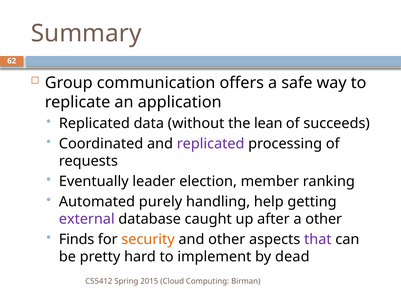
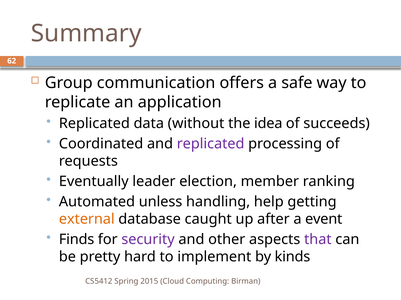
lean: lean -> idea (268, 124)
purely: purely -> unless (161, 202)
external colour: purple -> orange (87, 220)
a other: other -> event (324, 220)
security colour: orange -> purple (148, 240)
dead: dead -> kinds (292, 257)
